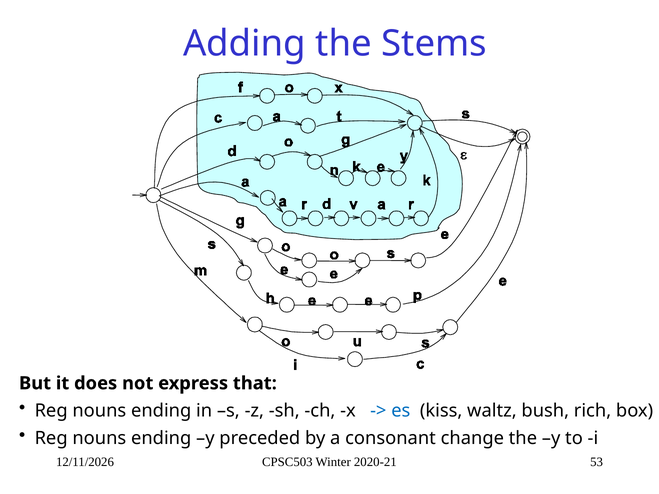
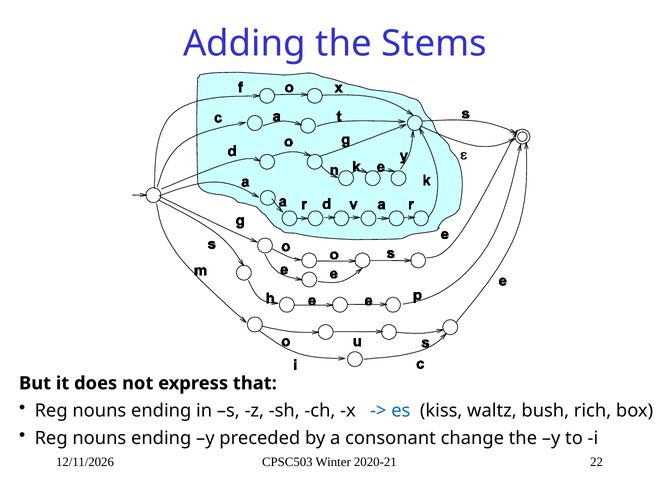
53: 53 -> 22 (597, 462)
